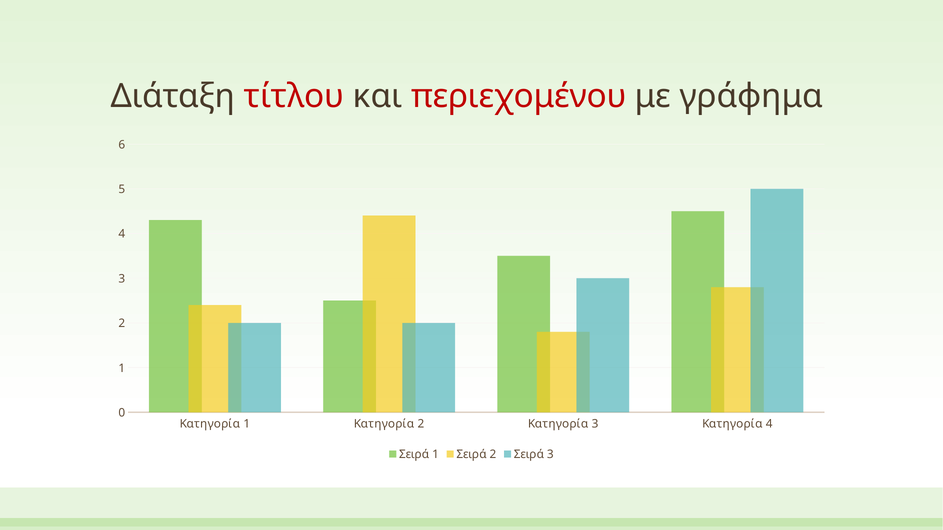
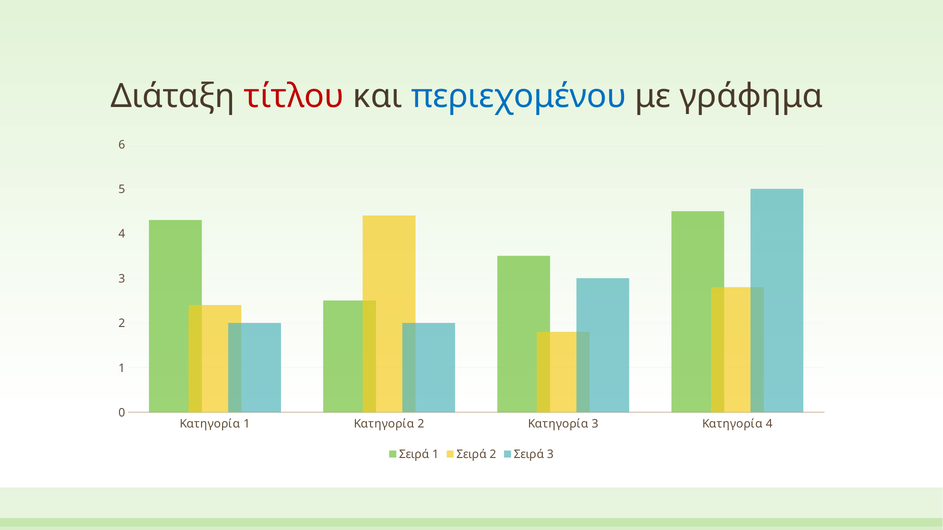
περιεχομένου colour: red -> blue (519, 96)
